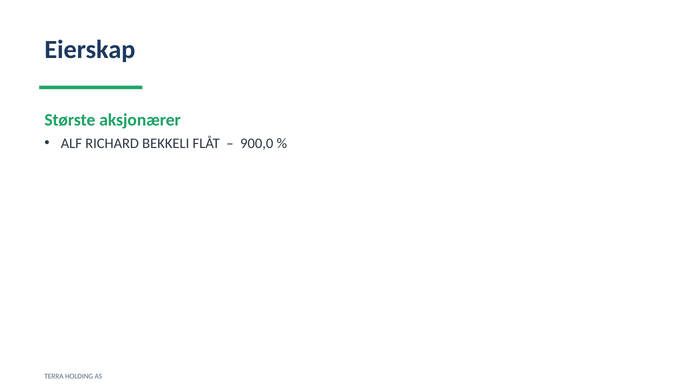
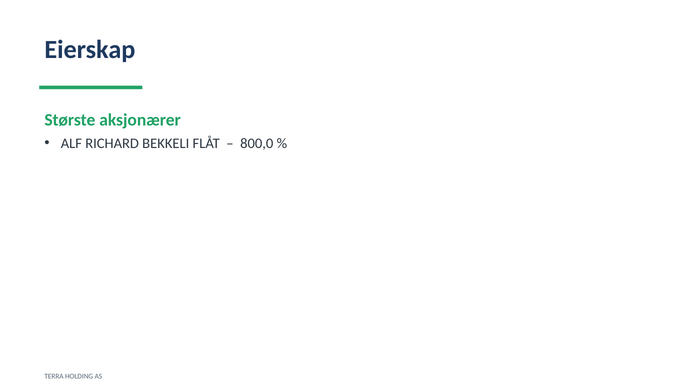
900,0: 900,0 -> 800,0 (257, 144)
